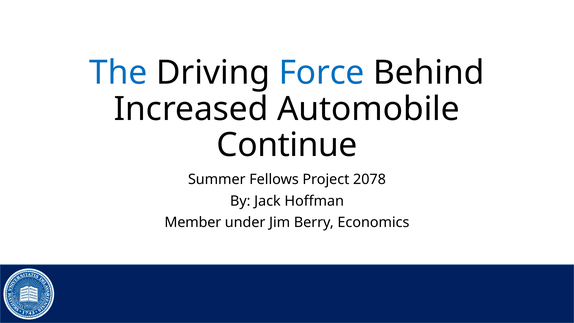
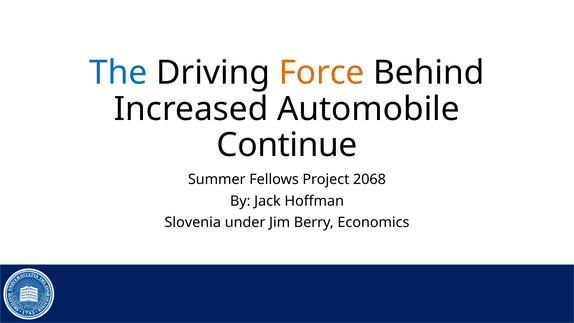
Force colour: blue -> orange (322, 73)
2078: 2078 -> 2068 (369, 179)
Member: Member -> Slovenia (193, 222)
